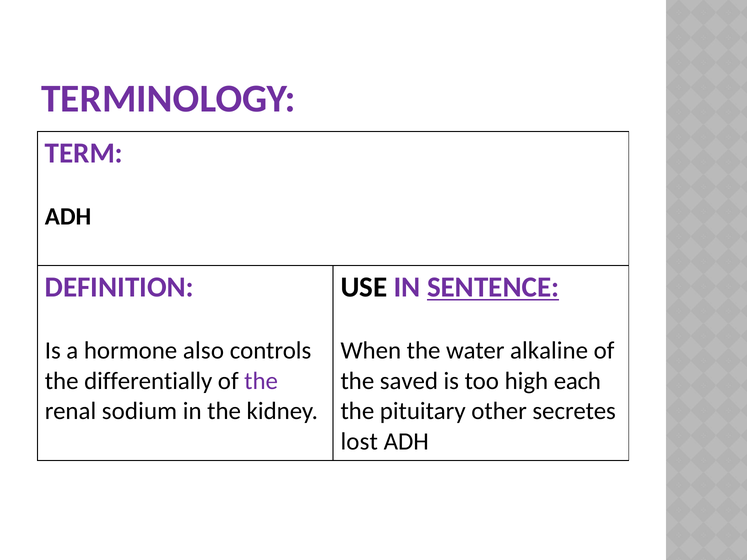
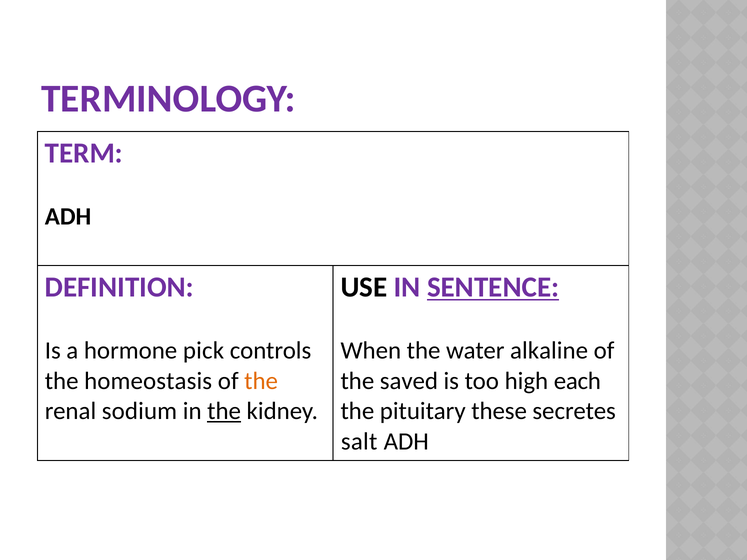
also: also -> pick (203, 351)
differentially: differentially -> homeostasis (148, 381)
the colour: purple -> orange (261, 381)
the underline: none -> present (224, 411)
other: other -> these (499, 411)
lost: lost -> salt (359, 442)
